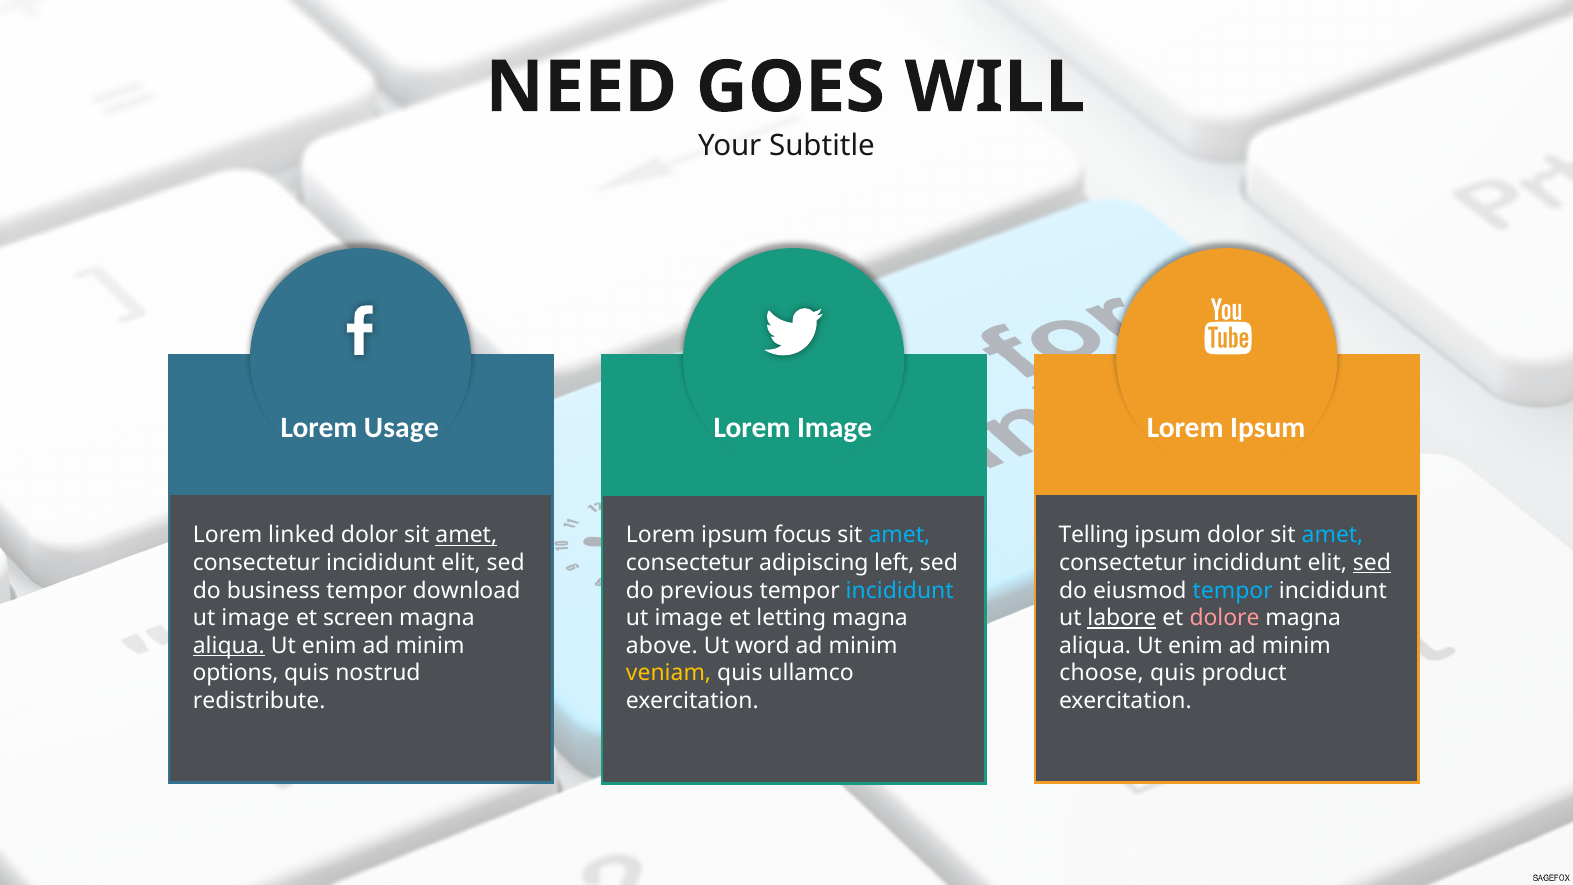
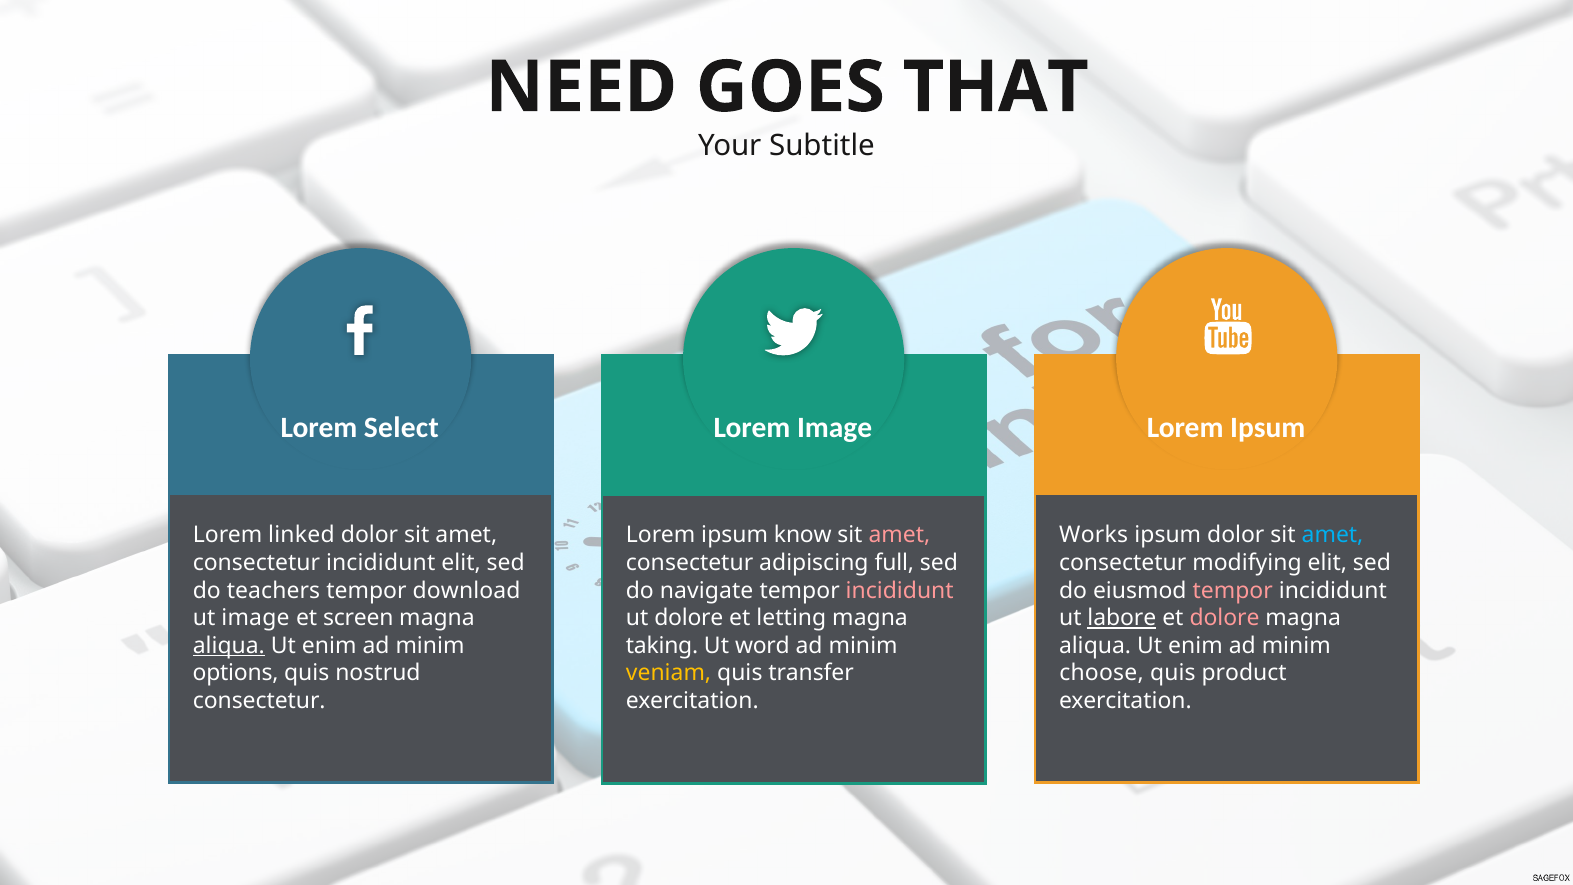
WILL: WILL -> THAT (996, 87)
Usage: Usage -> Select (401, 428)
amet underline: present -> none (466, 535)
focus: focus -> know (803, 535)
amet colour: light blue -> pink (899, 535)
Telling: Telling -> Works (1094, 535)
left: left -> full (894, 563)
incididunt: incididunt -> modifying (1247, 563)
sed underline: present -> none (1372, 563)
business: business -> teachers (273, 590)
previous: previous -> navigate (707, 590)
incididunt colour: light blue -> pink (900, 590)
tempor colour: light blue -> pink (1233, 590)
image: image -> dolore (689, 618)
above: above -> taking (662, 645)
ullamco: ullamco -> transfer (811, 673)
redistribute: redistribute -> consectetur (259, 701)
